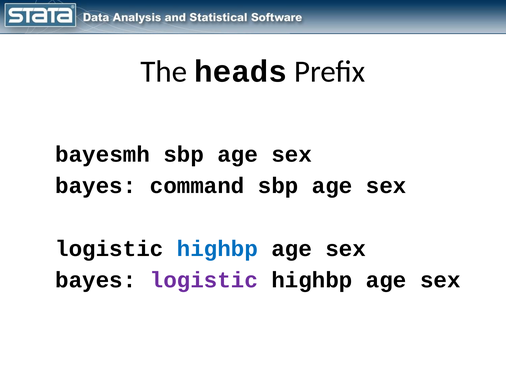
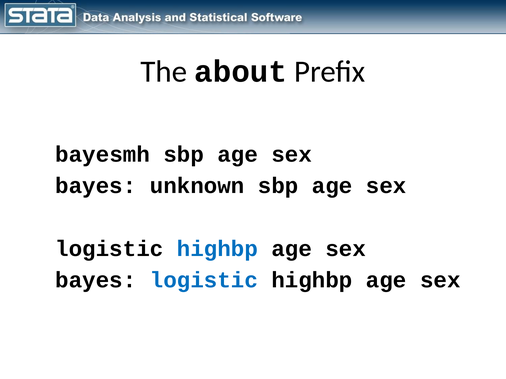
heads: heads -> about (241, 72)
command: command -> unknown (197, 186)
logistic colour: purple -> blue (204, 281)
